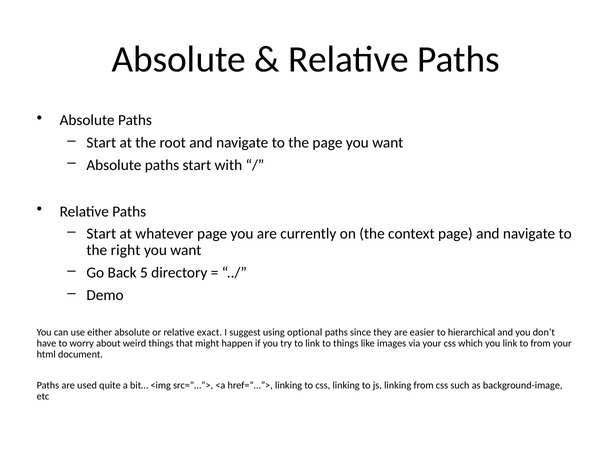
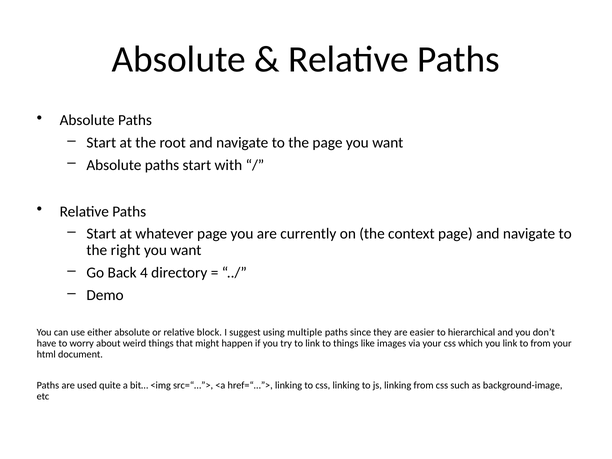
5: 5 -> 4 (144, 273)
exact: exact -> block (209, 332)
optional: optional -> multiple (305, 332)
